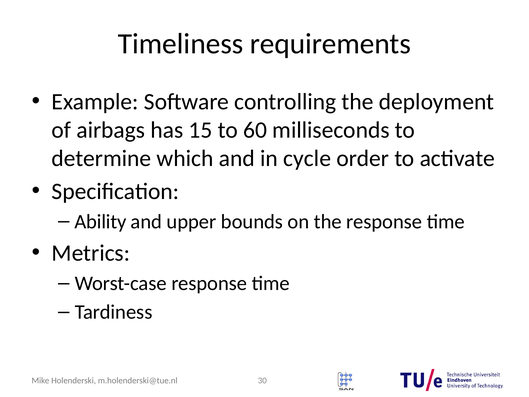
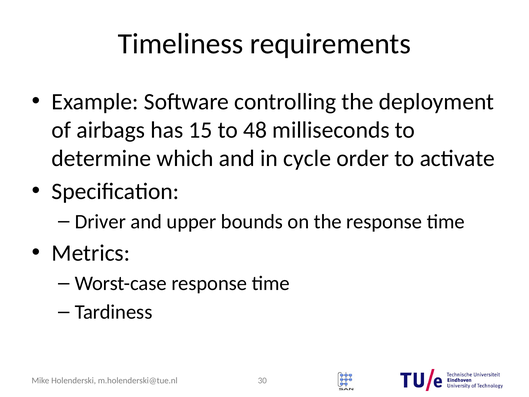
60: 60 -> 48 (255, 130)
Ability: Ability -> Driver (100, 221)
